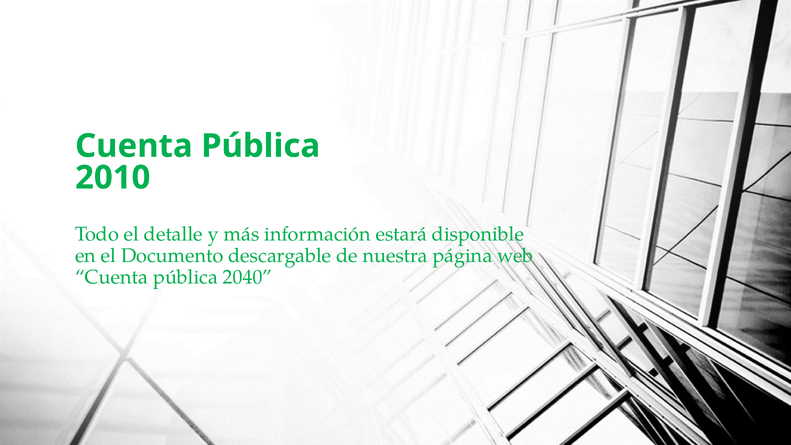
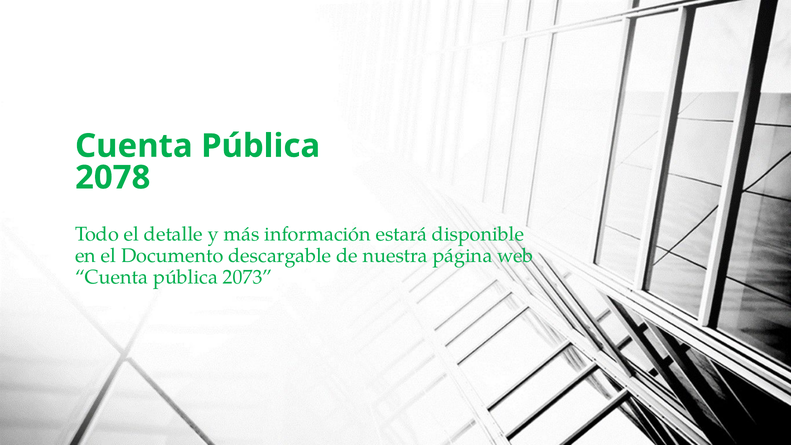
2010: 2010 -> 2078 (113, 178)
2040: 2040 -> 2073 (248, 277)
